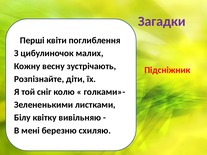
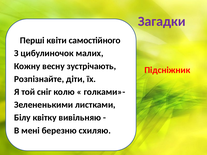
поглиблення: поглиблення -> самостійного (95, 40)
